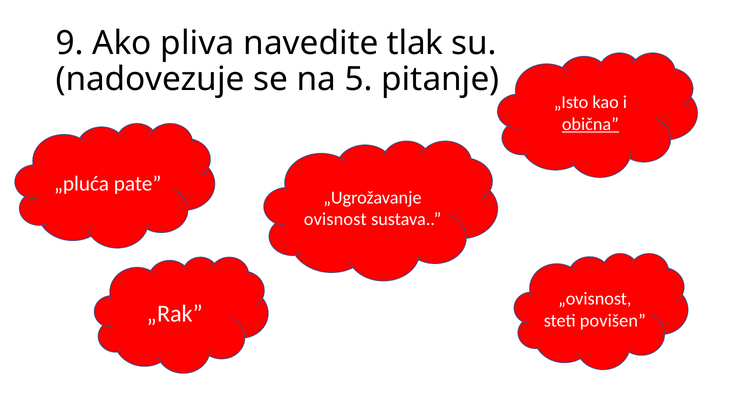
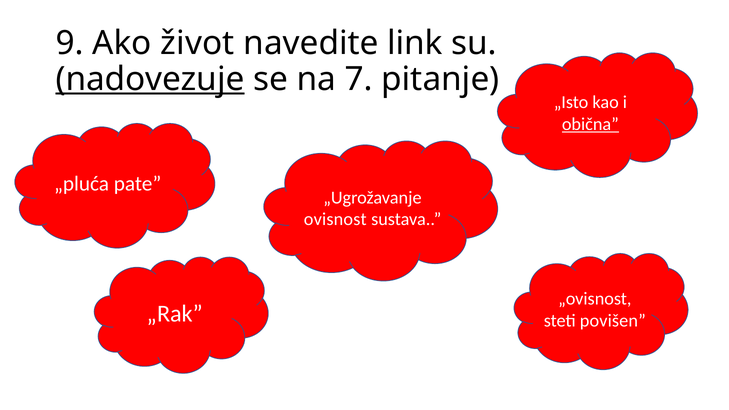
pliva: pliva -> život (197, 43)
tlak: tlak -> link (415, 43)
nadovezuje underline: none -> present (150, 79)
5: 5 -> 7 (359, 79)
